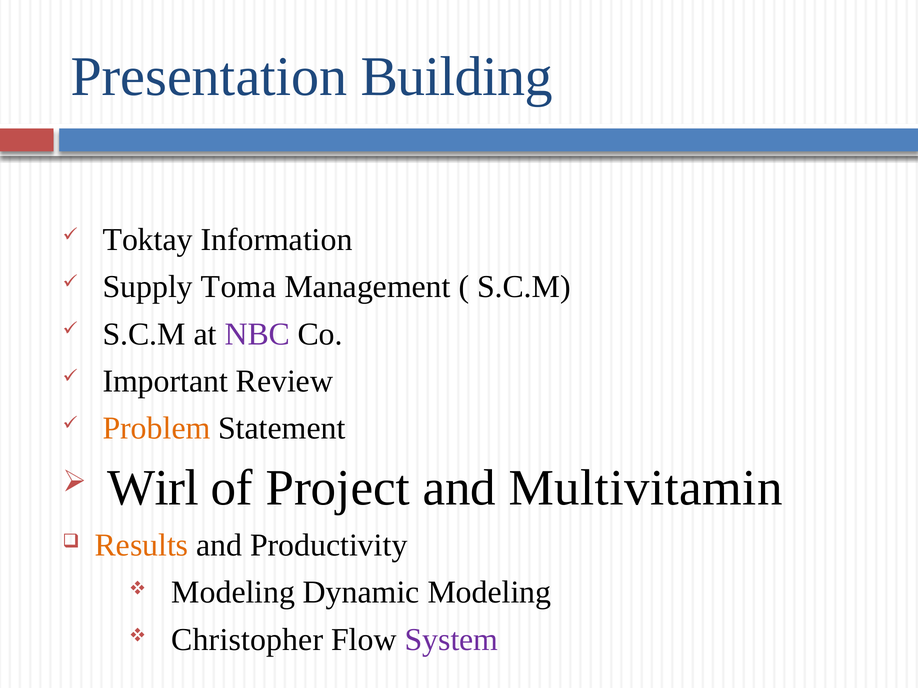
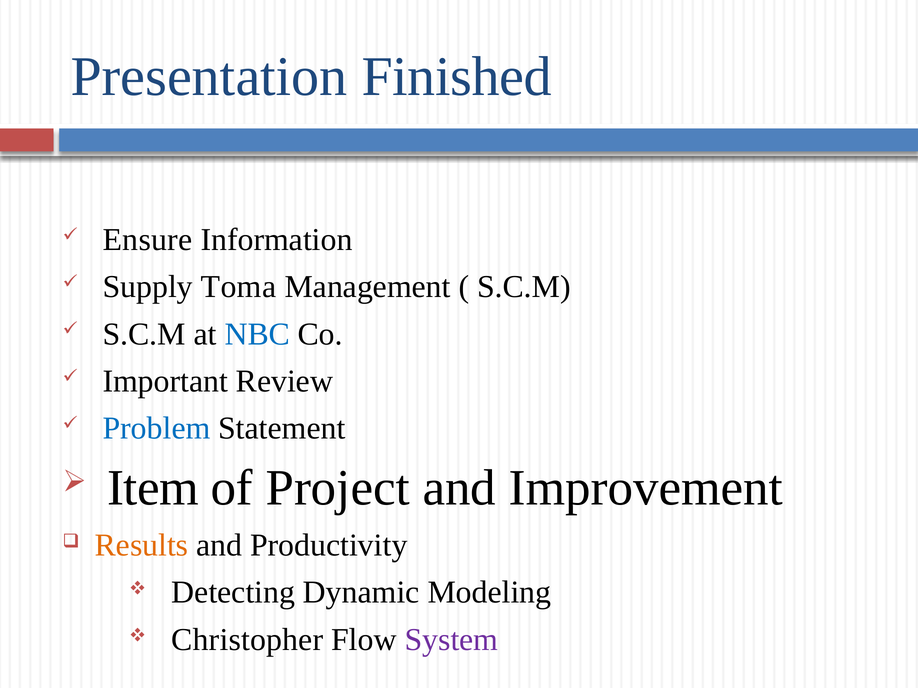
Building: Building -> Finished (457, 77)
Toktay: Toktay -> Ensure (148, 240)
NBC colour: purple -> blue (257, 334)
Problem colour: orange -> blue (157, 429)
Wirl: Wirl -> Item (153, 489)
Multivitamin: Multivitamin -> Improvement (646, 489)
Modeling: Modeling -> Detecting (233, 593)
